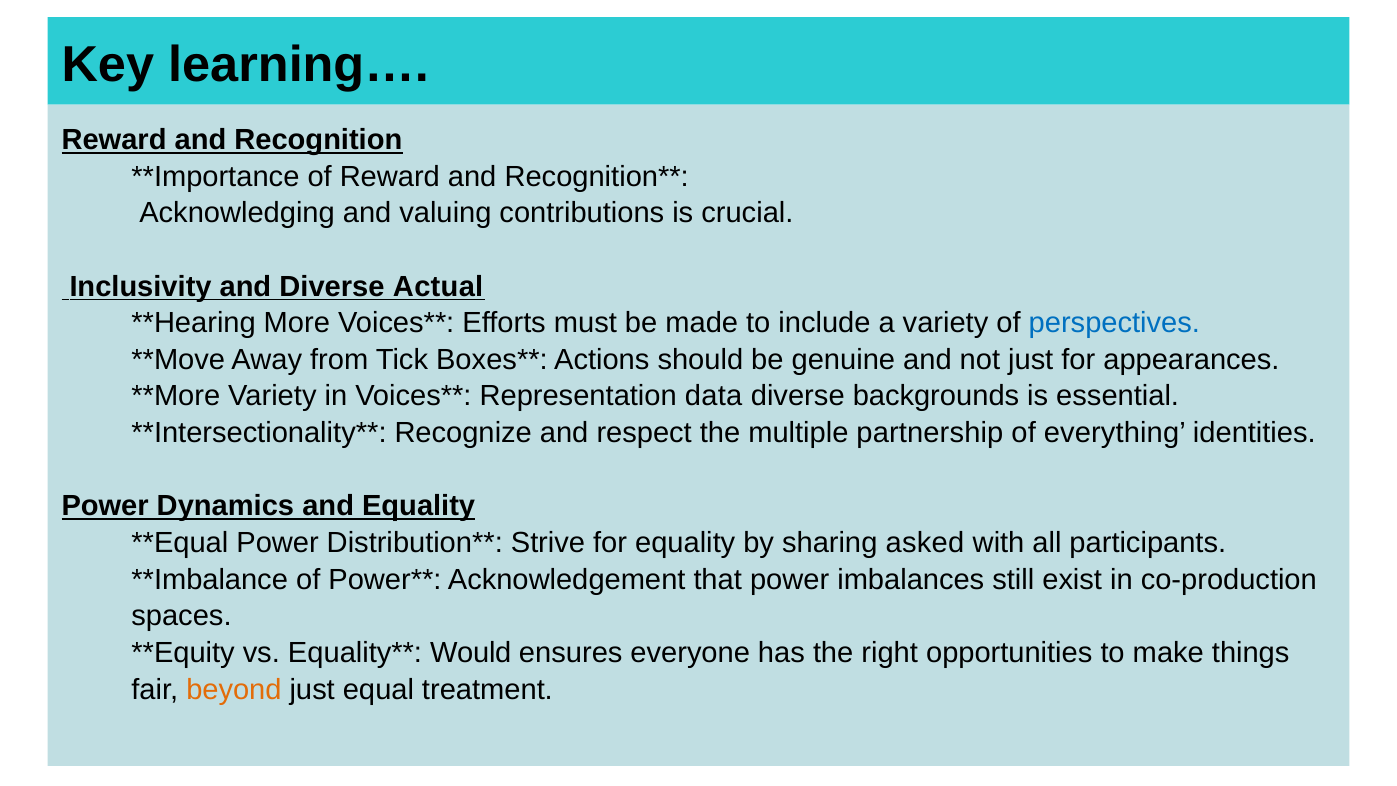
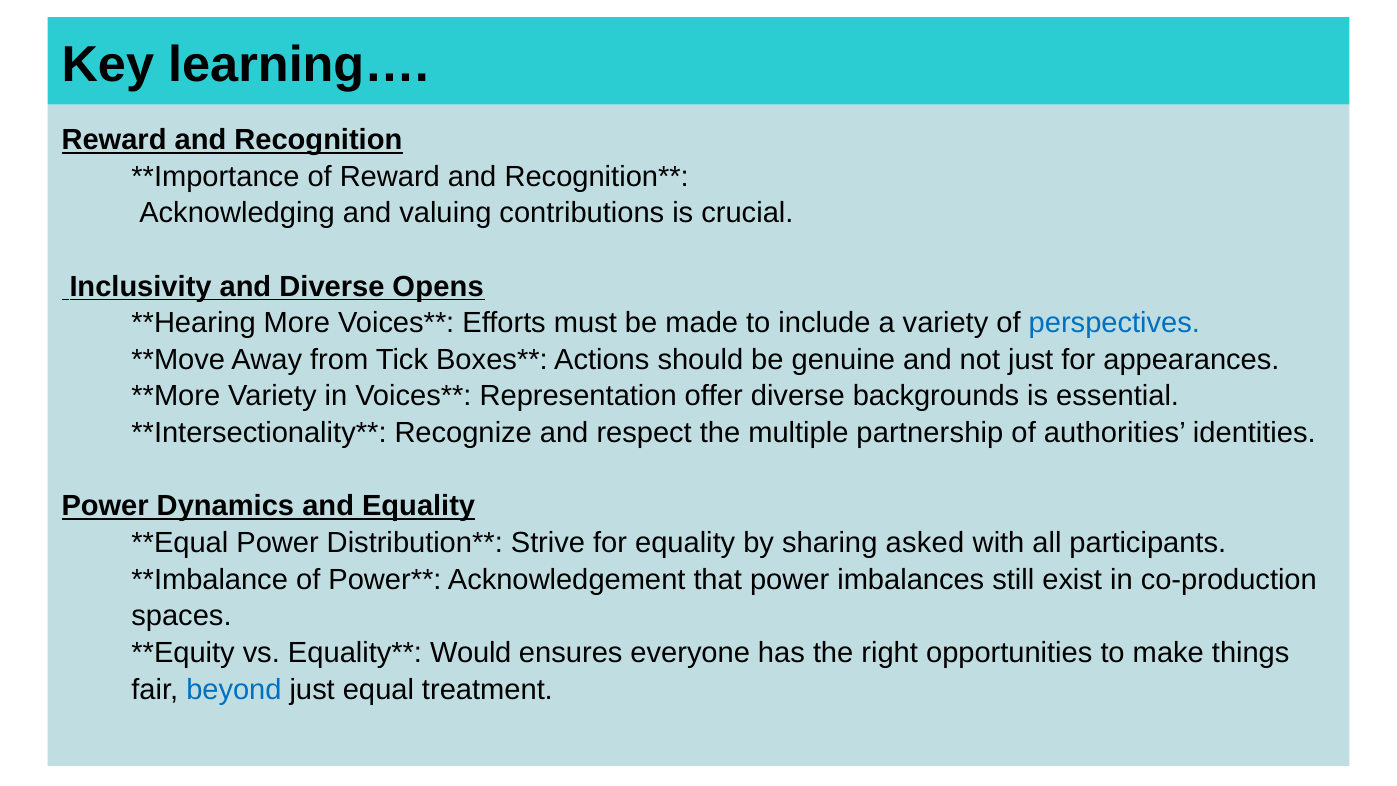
Actual: Actual -> Opens (438, 286)
data: data -> offer (714, 396)
everything: everything -> authorities (1115, 433)
beyond colour: orange -> blue (234, 689)
